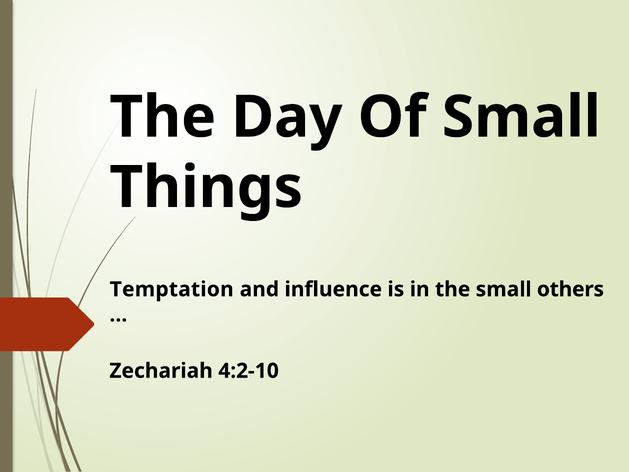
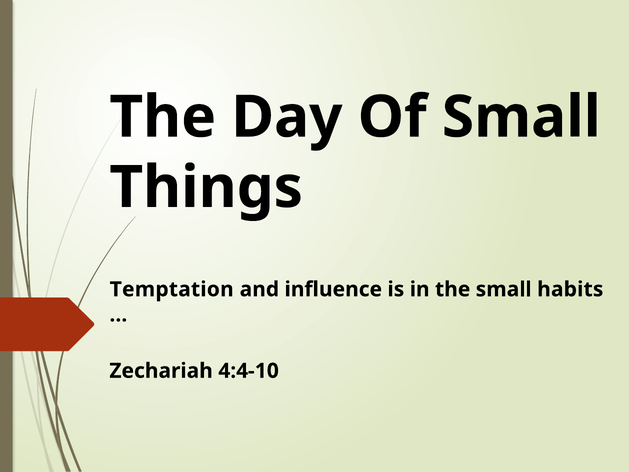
others: others -> habits (570, 289)
4:2-10: 4:2-10 -> 4:4-10 (249, 371)
